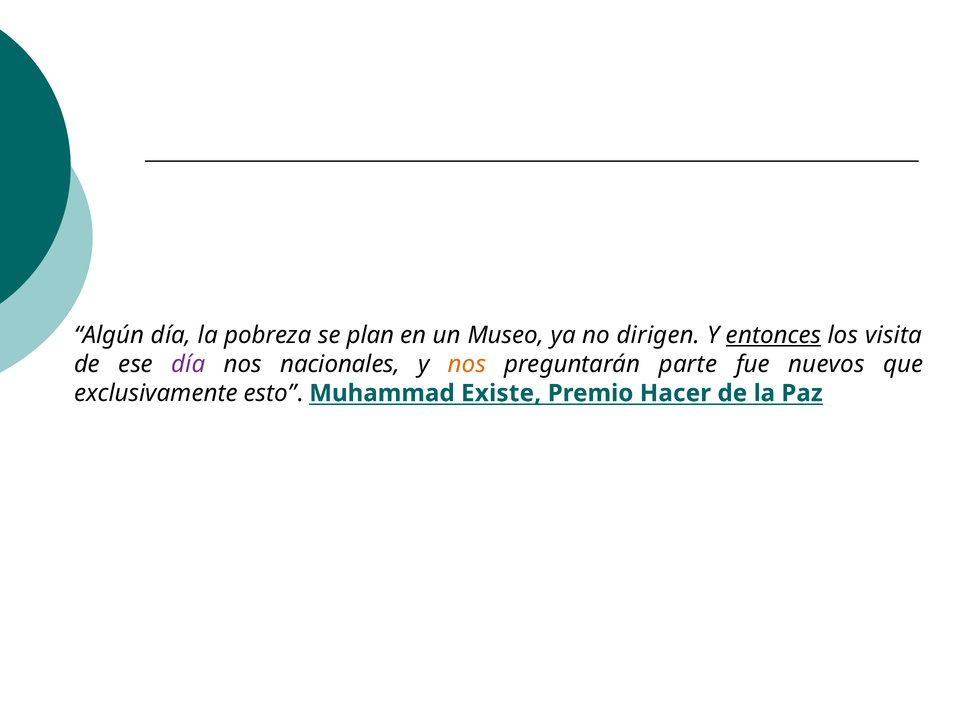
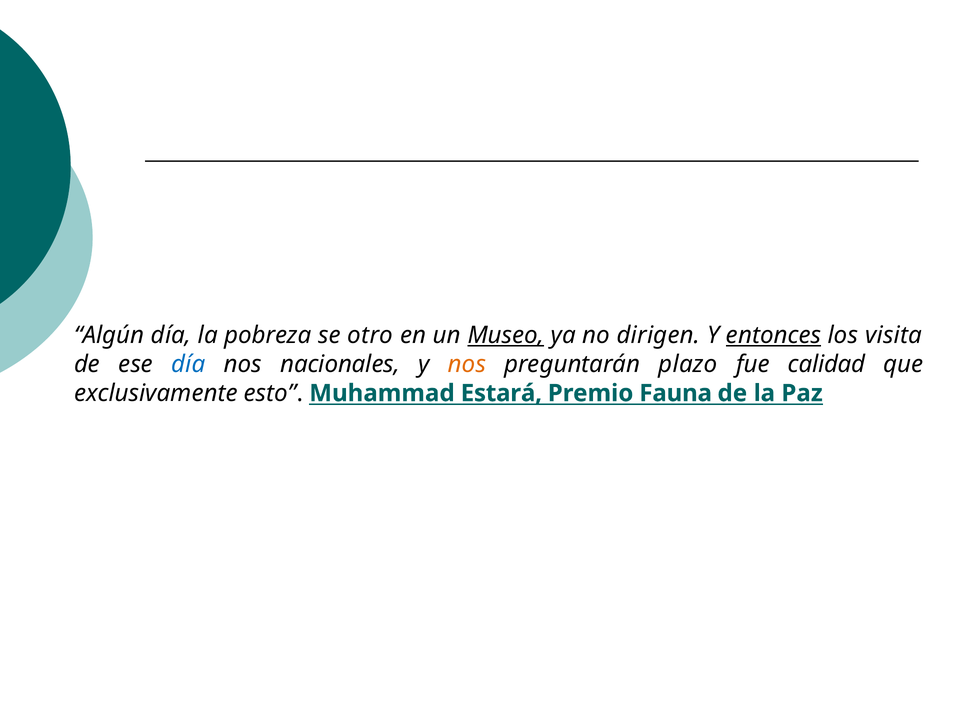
plan: plan -> otro (370, 335)
Museo underline: none -> present (506, 335)
día colour: purple -> blue (188, 364)
parte: parte -> plazo (688, 364)
nuevos: nuevos -> calidad (827, 364)
Existe: Existe -> Estará (501, 393)
Hacer: Hacer -> Fauna (676, 393)
